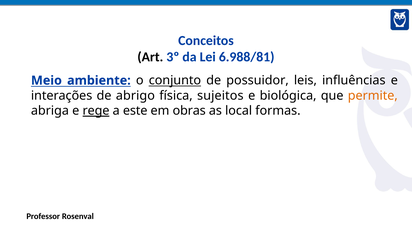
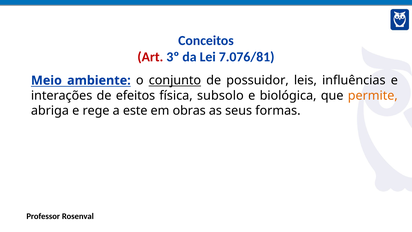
Art colour: black -> red (150, 57)
6.988/81: 6.988/81 -> 7.076/81 (247, 57)
abrigo: abrigo -> efeitos (136, 96)
sujeitos: sujeitos -> subsolo (220, 96)
rege underline: present -> none (96, 111)
local: local -> seus (239, 111)
